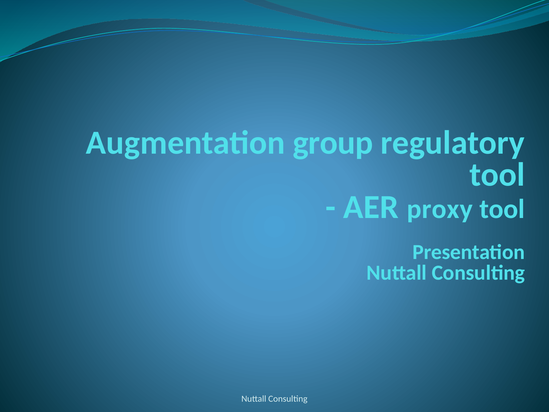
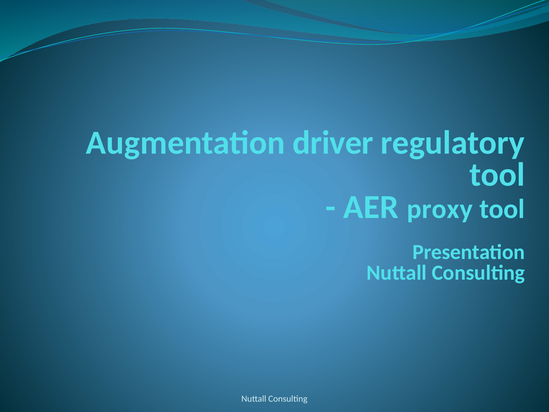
group: group -> driver (333, 143)
